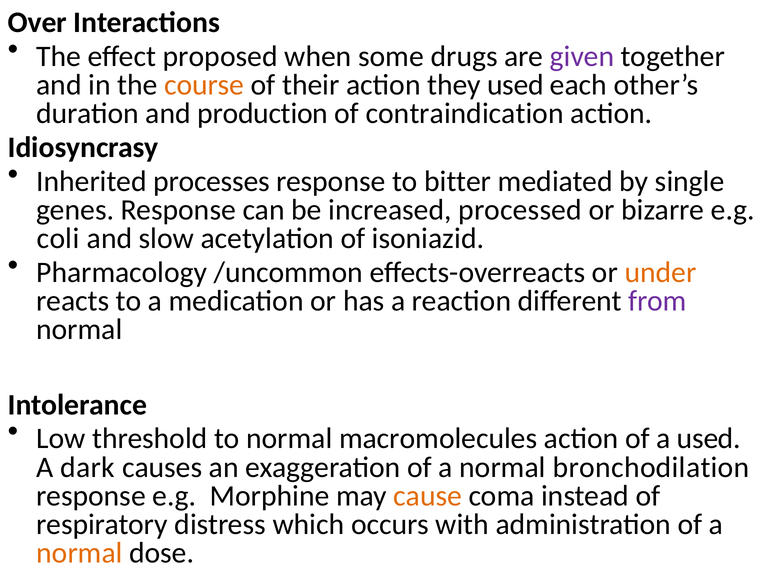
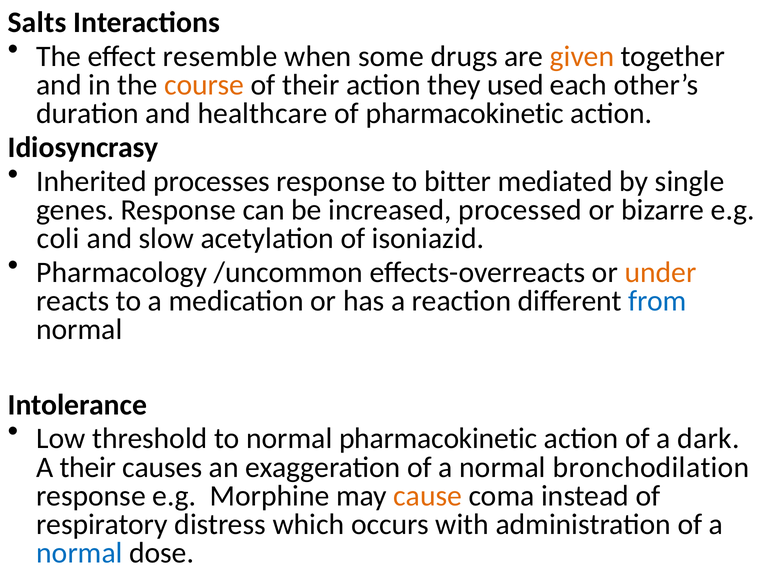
Over: Over -> Salts (37, 23)
proposed: proposed -> resemble (220, 57)
given colour: purple -> orange (582, 57)
production: production -> healthcare (262, 114)
of contraindication: contraindication -> pharmacokinetic (465, 114)
from colour: purple -> blue (657, 301)
normal macromolecules: macromolecules -> pharmacokinetic (438, 439)
a used: used -> dark (709, 439)
A dark: dark -> their (88, 467)
normal colour: orange -> blue (79, 553)
